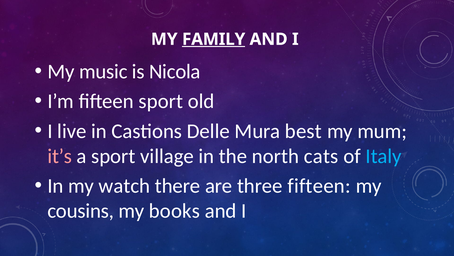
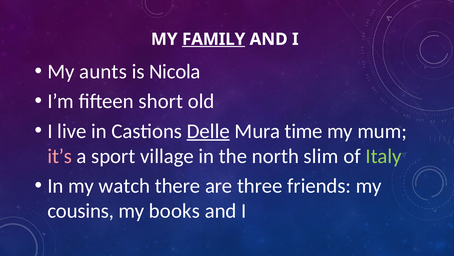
music: music -> aunts (103, 71)
fifteen sport: sport -> short (161, 101)
Delle underline: none -> present (208, 131)
best: best -> time (304, 131)
cats: cats -> slim (321, 156)
Italy colour: light blue -> light green (384, 156)
three fifteen: fifteen -> friends (319, 185)
